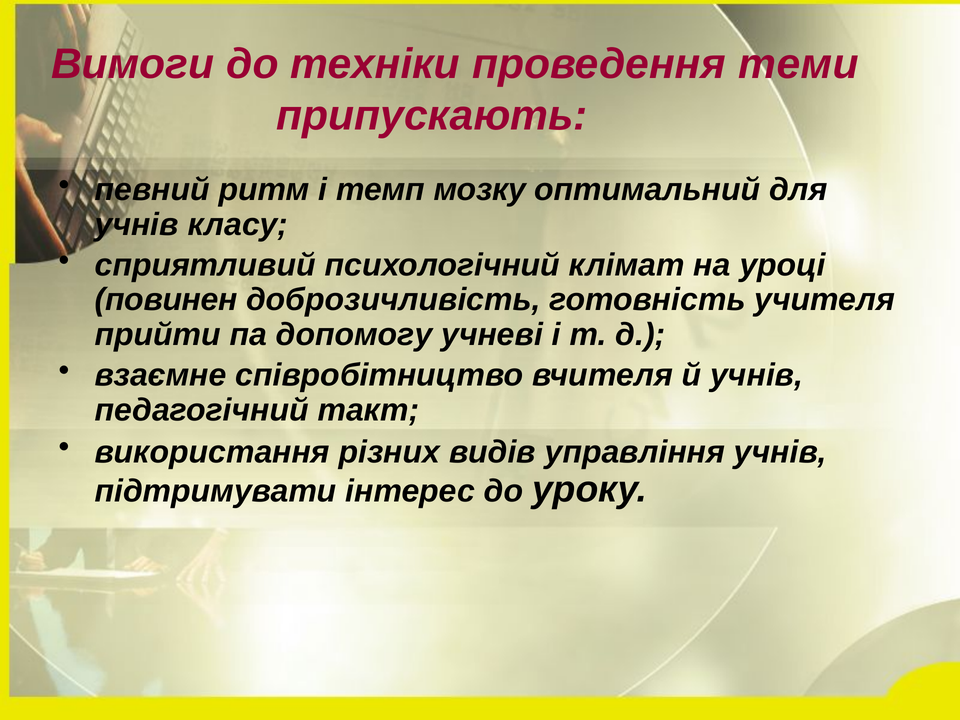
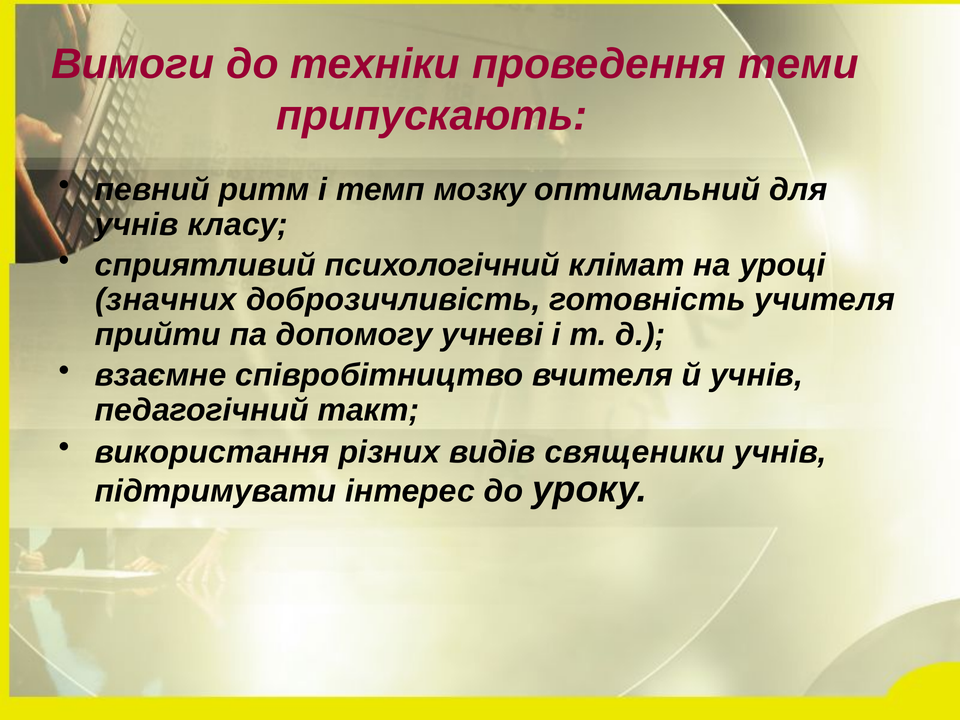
повинен: повинен -> значних (166, 300)
управління: управління -> священики (635, 452)
